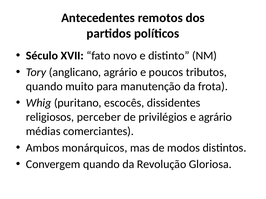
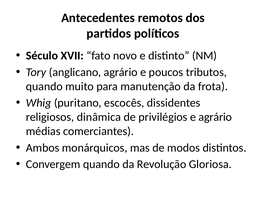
perceber: perceber -> dinâmica (99, 117)
